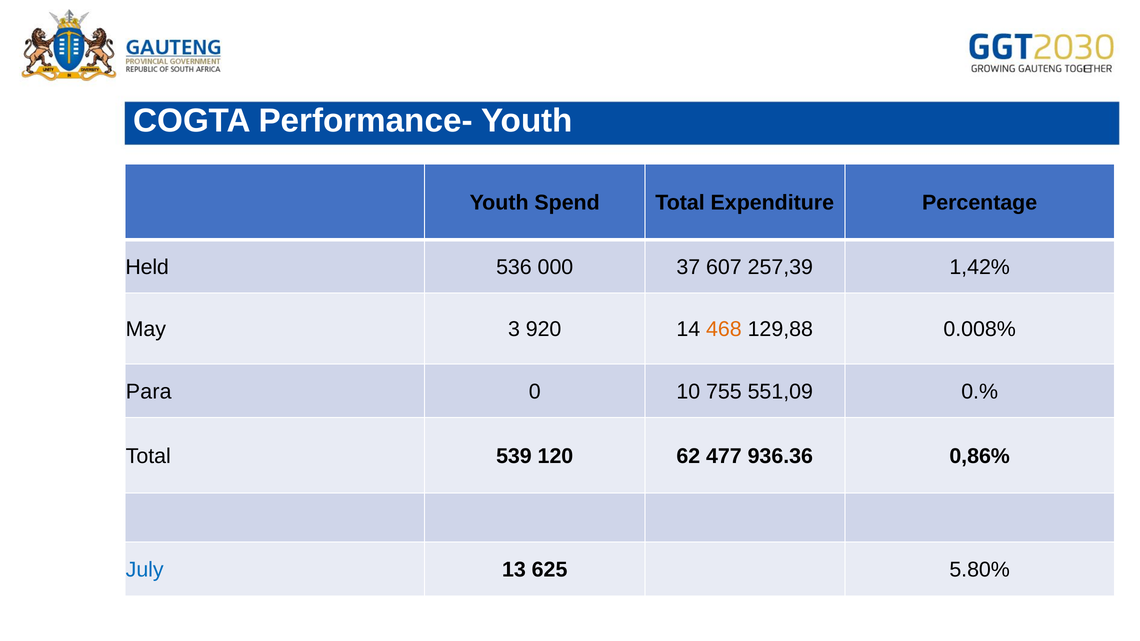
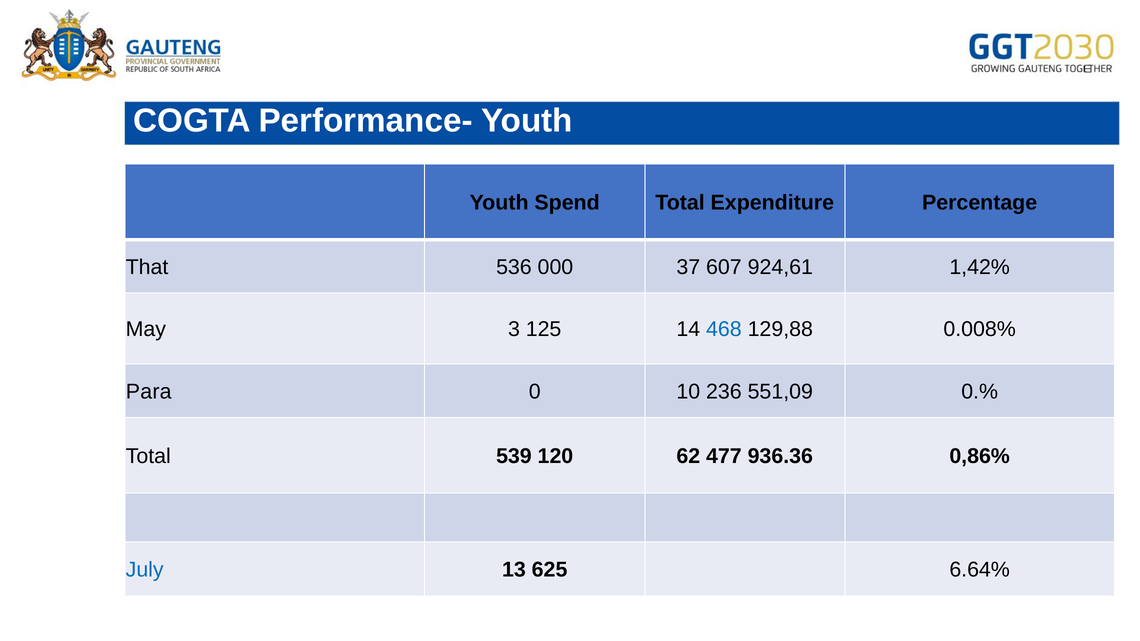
Held: Held -> That (147, 267)
257,39: 257,39 -> 924,61 (780, 267)
920: 920 -> 125 (544, 329)
468 colour: orange -> blue (724, 329)
755: 755 -> 236 (724, 392)
5.80%: 5.80% -> 6.64% (980, 570)
